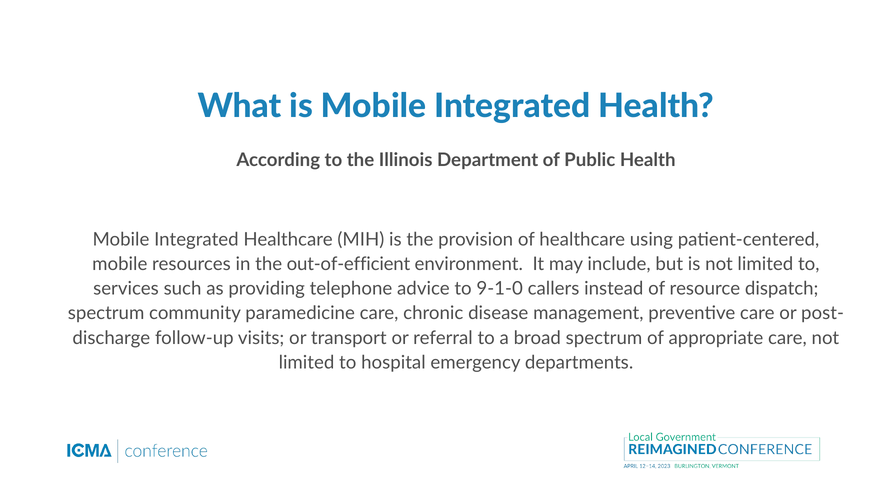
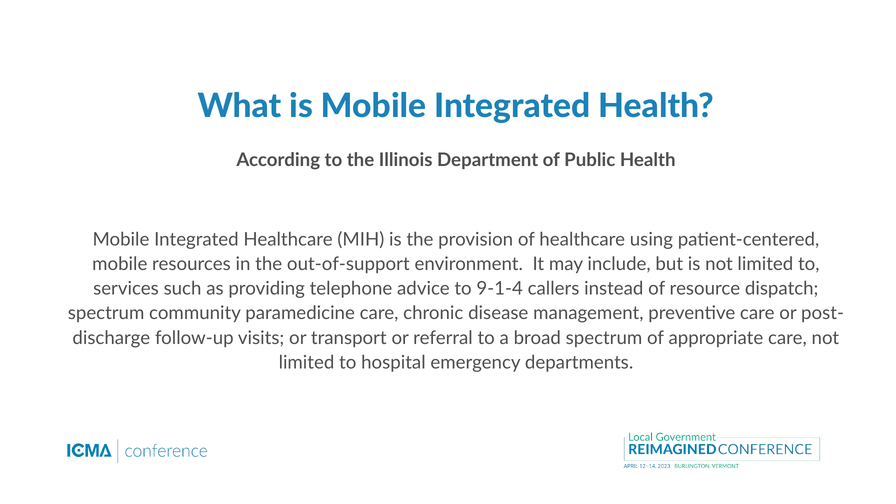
out-of-efficient: out-of-efficient -> out-of-support (348, 264)
9-1-0: 9-1-0 -> 9-1-4 (500, 289)
